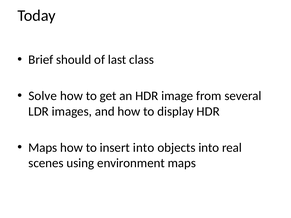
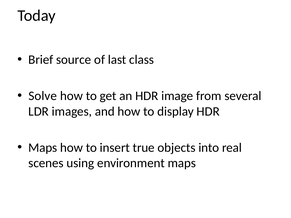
should: should -> source (74, 60)
insert into: into -> true (144, 148)
